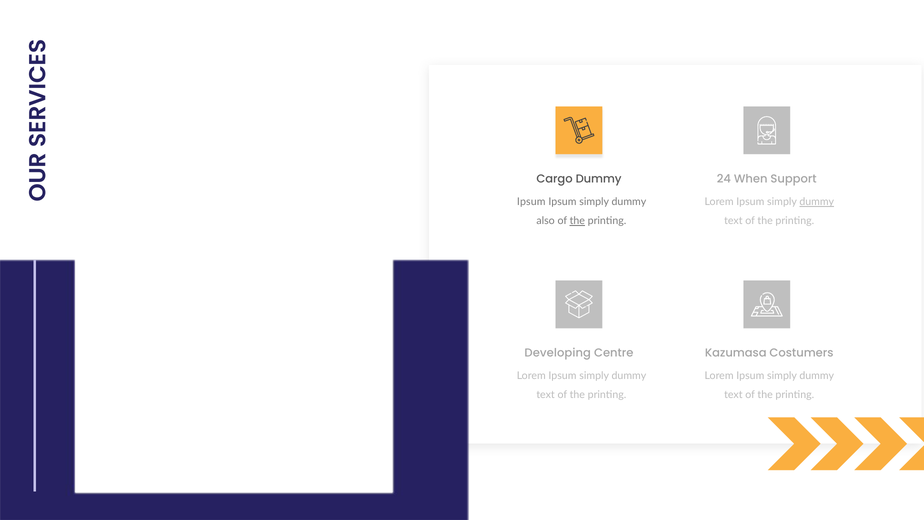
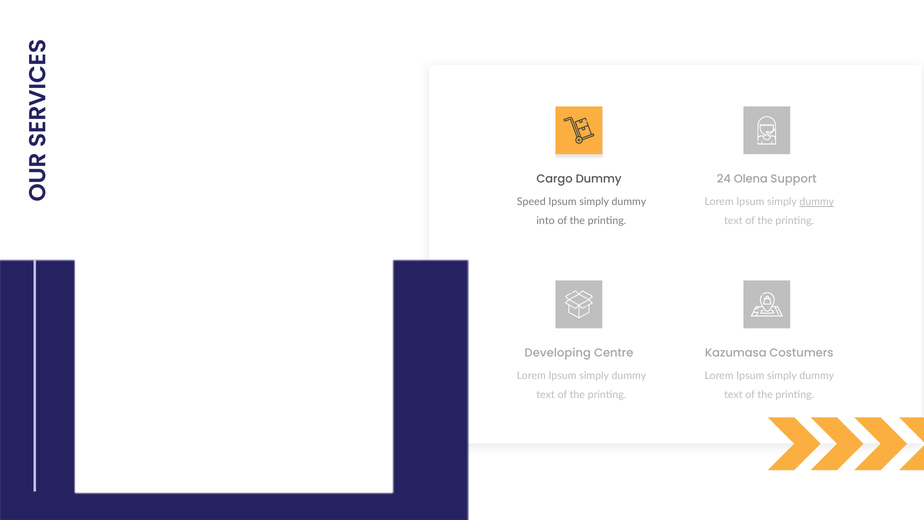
When: When -> Olena (751, 179)
Ipsum: Ipsum -> Speed (531, 202)
also: also -> into (546, 221)
the underline: present -> none (577, 221)
